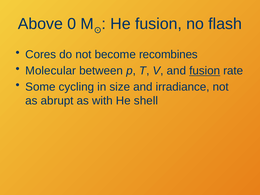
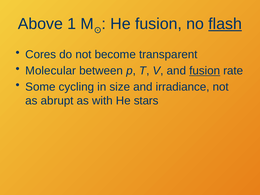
0: 0 -> 1 (72, 24)
flash underline: none -> present (225, 24)
recombines: recombines -> transparent (168, 55)
shell: shell -> stars (146, 101)
